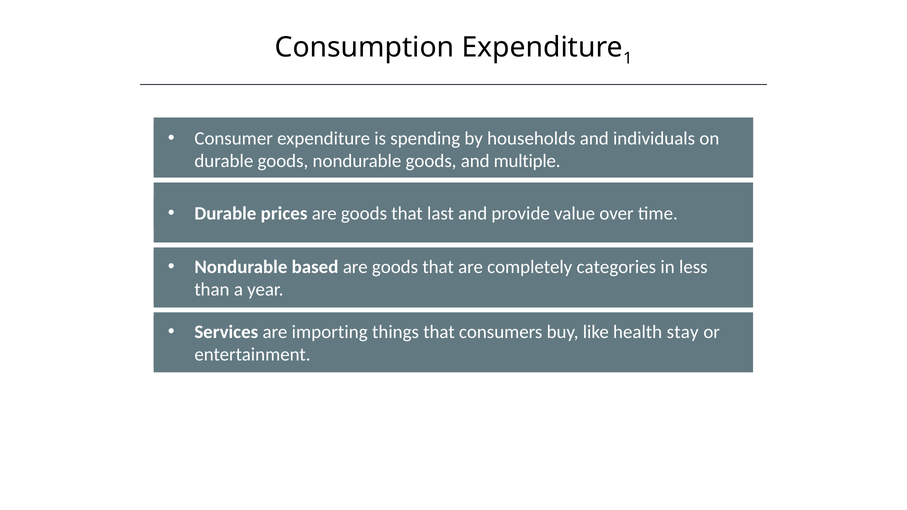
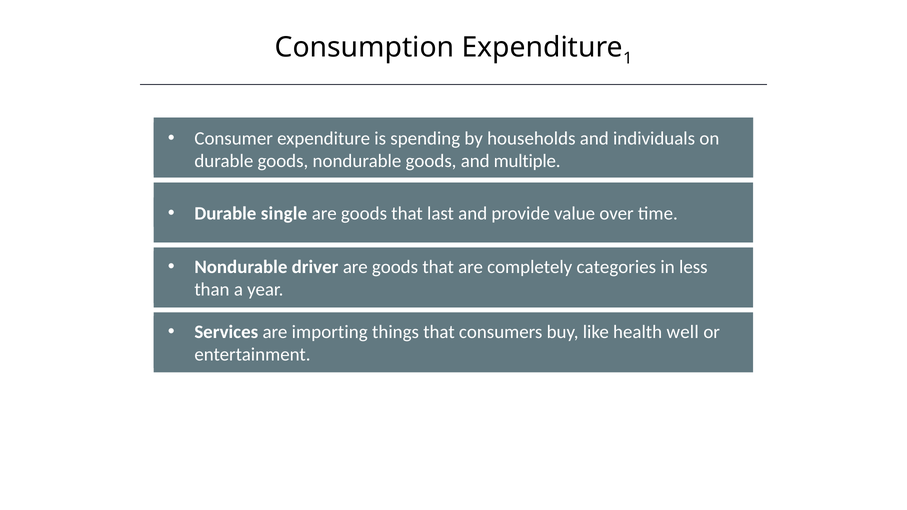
prices: prices -> single (284, 214)
based: based -> driver (315, 267)
stay: stay -> well (683, 332)
